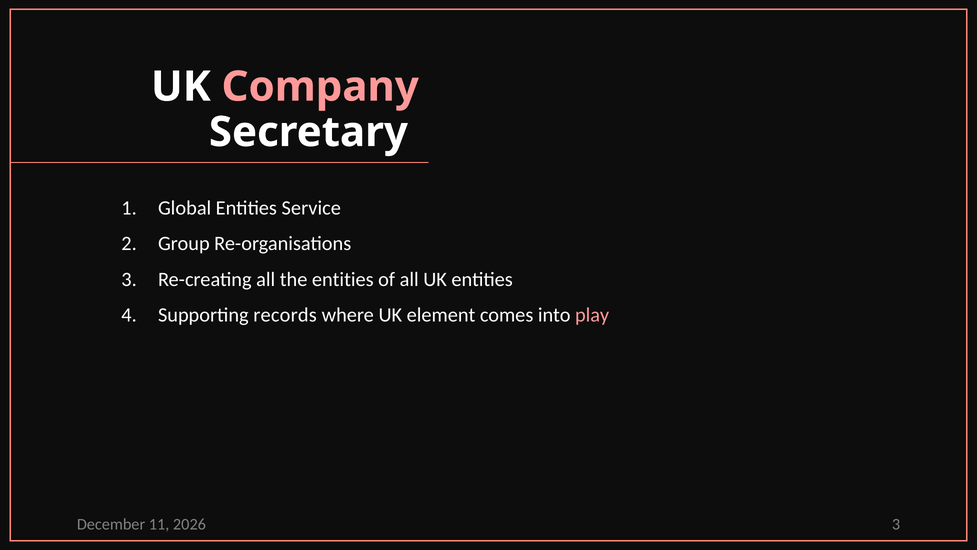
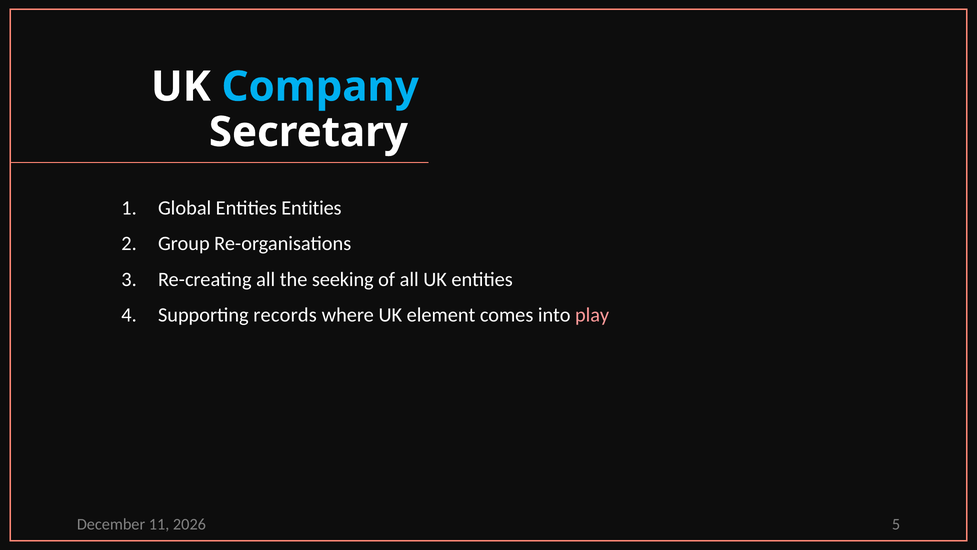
Company colour: pink -> light blue (320, 87)
Entities Service: Service -> Entities (311, 208)
the entities: entities -> seeking (343, 279)
3: 3 -> 5 (896, 524)
